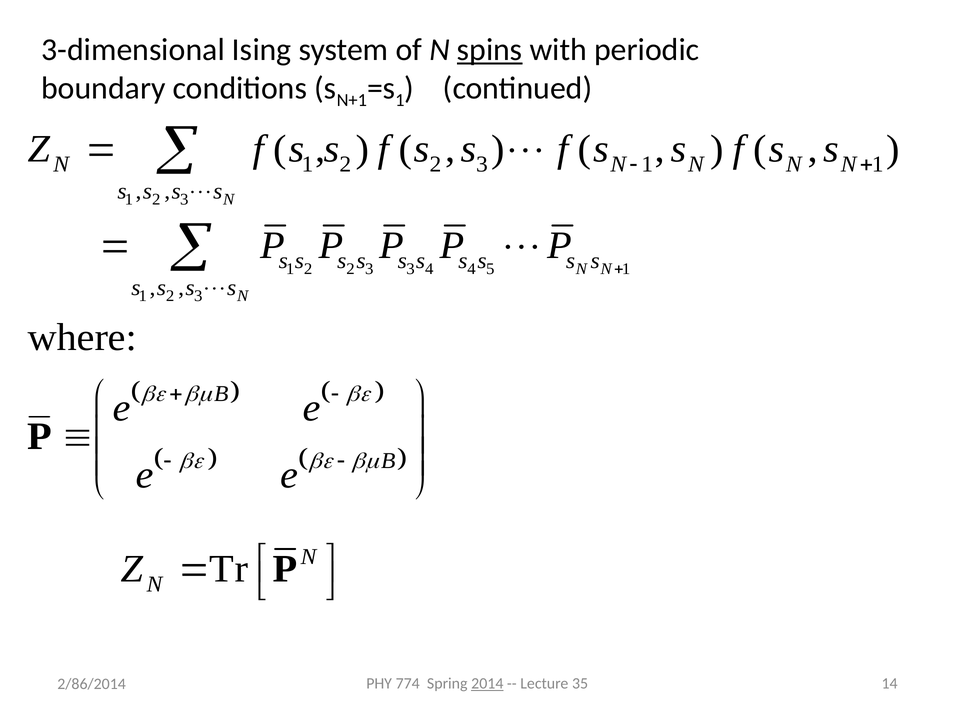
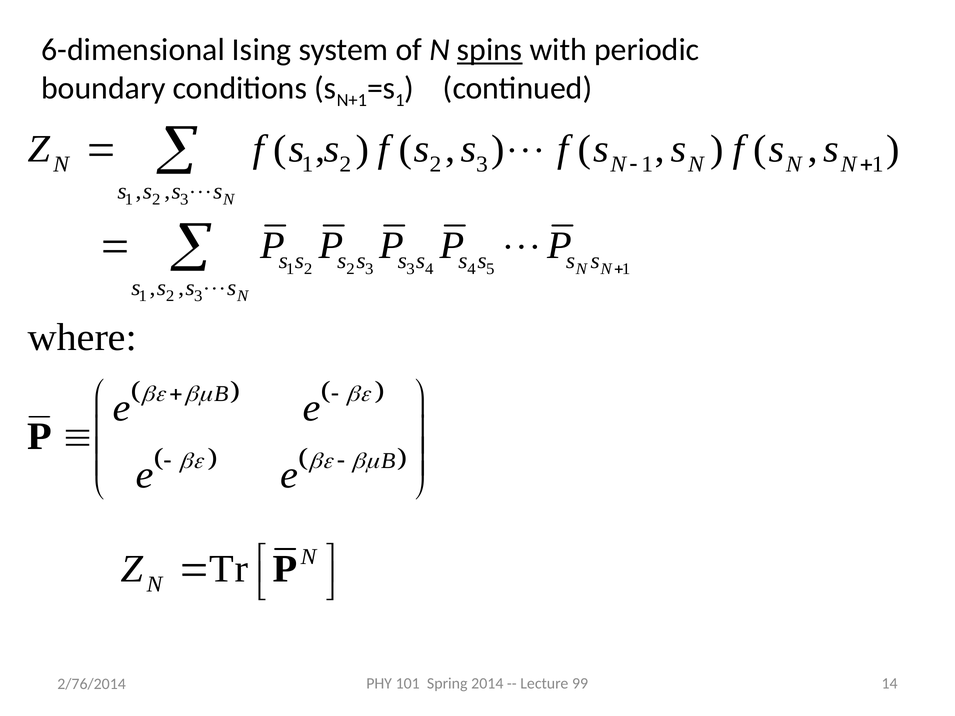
3-dimensional: 3-dimensional -> 6-dimensional (133, 50)
774: 774 -> 101 (408, 684)
2014 underline: present -> none (487, 684)
35: 35 -> 99 (580, 684)
2/86/2014: 2/86/2014 -> 2/76/2014 (92, 684)
